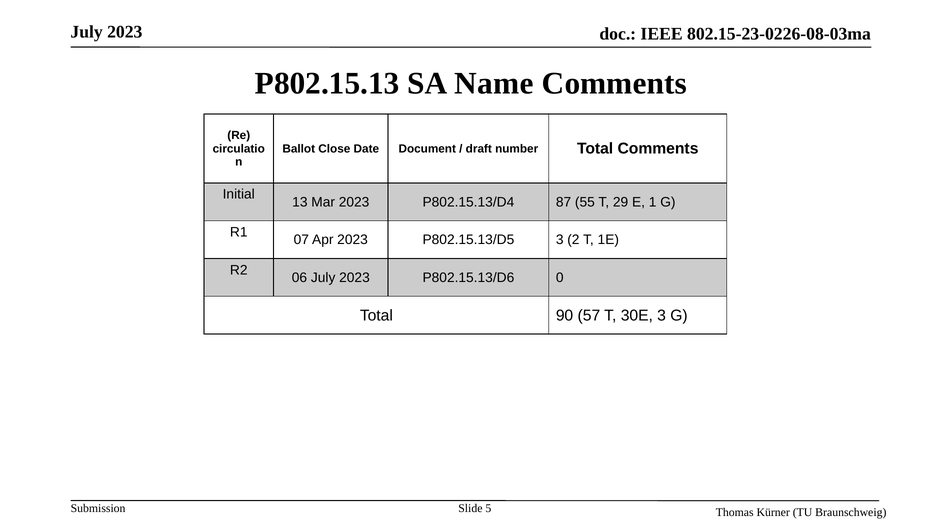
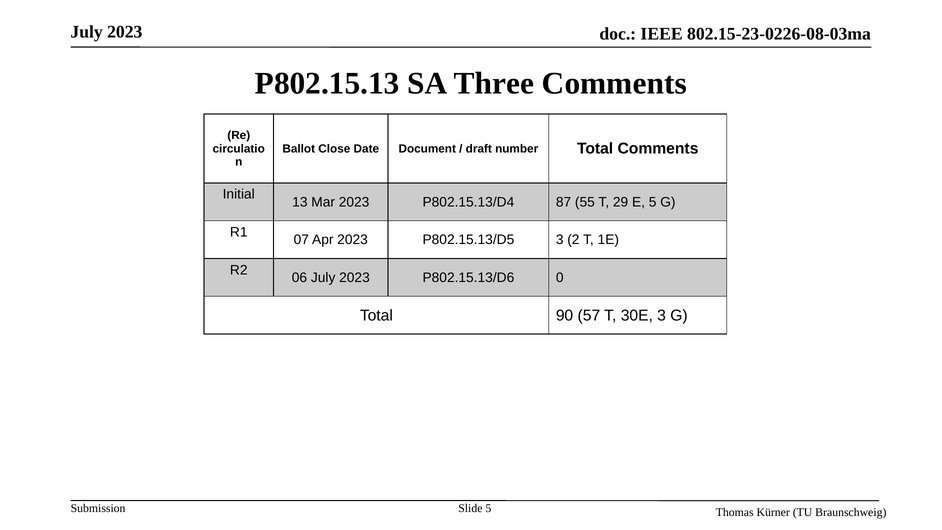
Name: Name -> Three (494, 83)
E 1: 1 -> 5 (653, 202)
